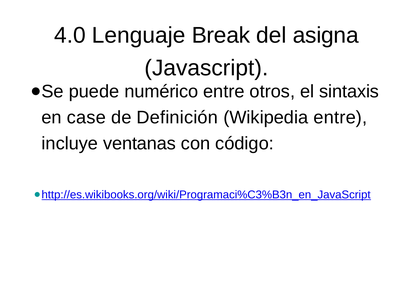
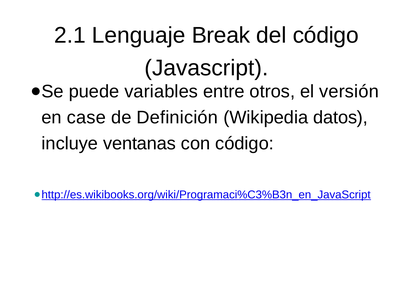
4.0: 4.0 -> 2.1 (70, 35)
del asigna: asigna -> código (326, 35)
numérico: numérico -> variables (161, 92)
sintaxis: sintaxis -> versión (349, 92)
Wikipedia entre: entre -> datos (341, 118)
